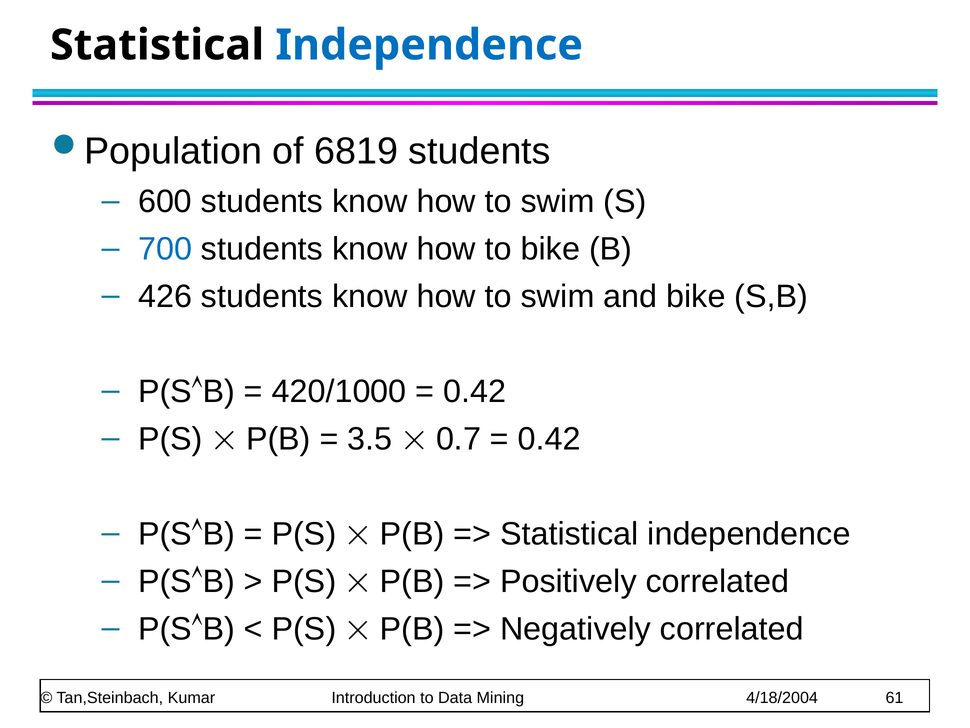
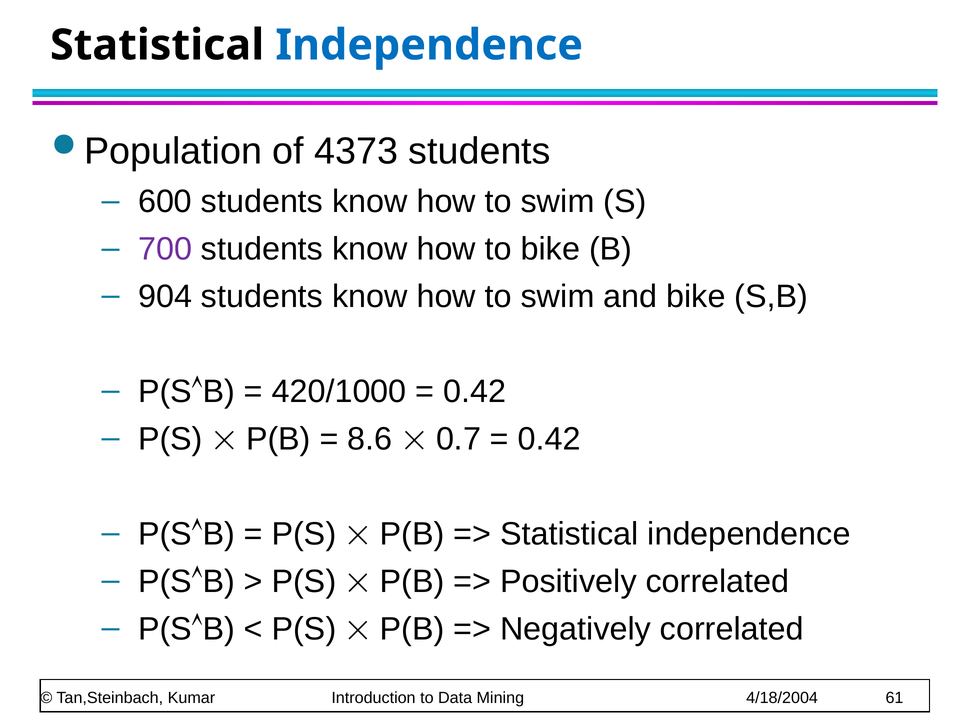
6819: 6819 -> 4373 (356, 151)
700 colour: blue -> purple (165, 249)
426: 426 -> 904 (165, 296)
3.5: 3.5 -> 8.6 (370, 439)
